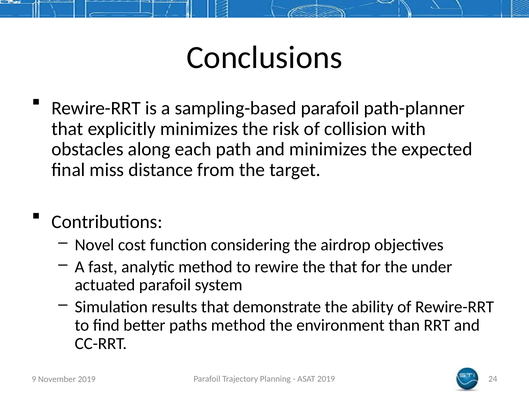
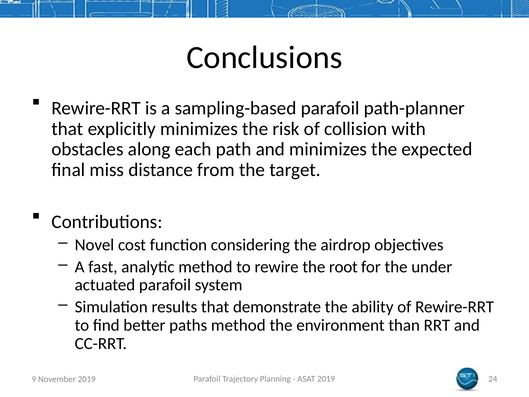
the that: that -> root (343, 267)
